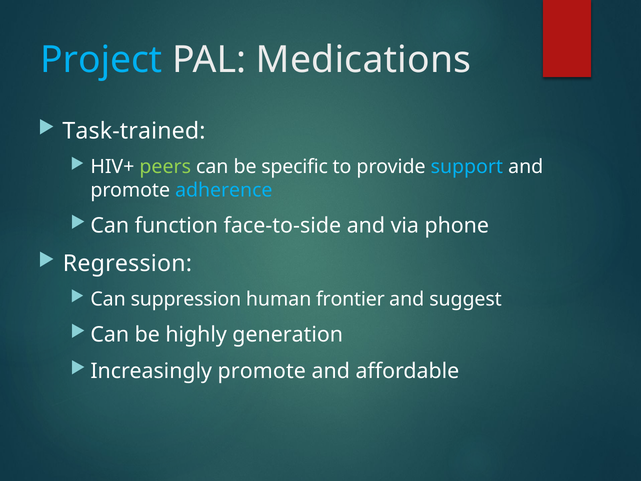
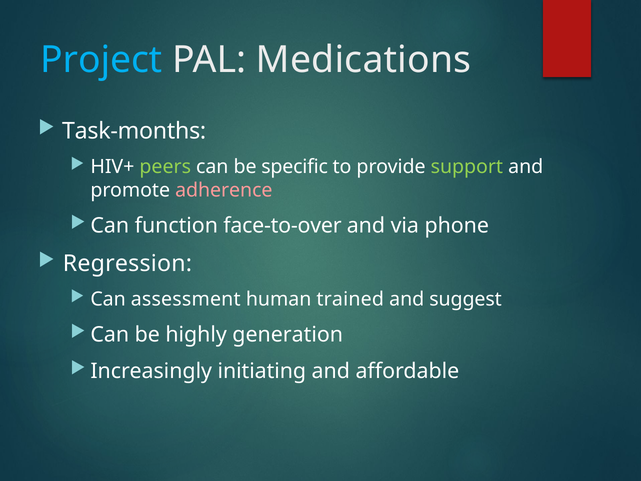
Task-trained: Task-trained -> Task-months (134, 131)
support colour: light blue -> light green (467, 167)
adherence colour: light blue -> pink (224, 190)
face-to-side: face-to-side -> face-to-over (282, 226)
suppression: suppression -> assessment (186, 299)
frontier: frontier -> trained (350, 299)
Increasingly promote: promote -> initiating (262, 371)
